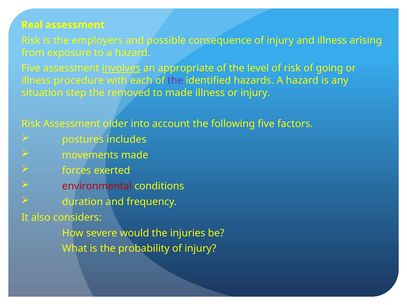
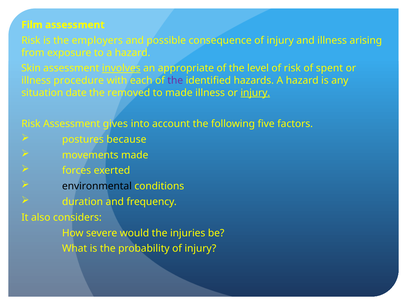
Real: Real -> Film (32, 25)
Five: Five -> Skin (31, 68)
going: going -> spent (329, 68)
step: step -> date (76, 93)
injury underline: none -> present (255, 93)
older: older -> gives (115, 124)
includes: includes -> because (126, 140)
environmental colour: red -> black (97, 186)
